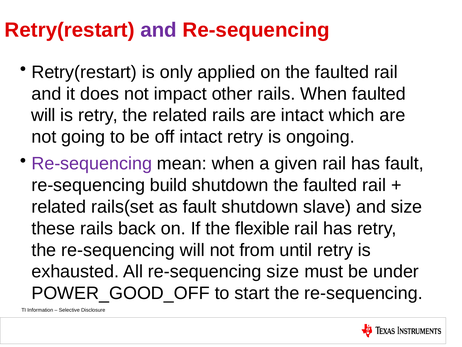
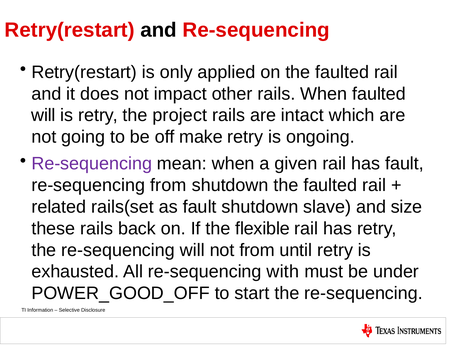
and colour: purple -> black (159, 30)
the related: related -> project (180, 115)
off intact: intact -> make (201, 137)
re-sequencing build: build -> from (168, 185)
re-sequencing size: size -> with (283, 271)
